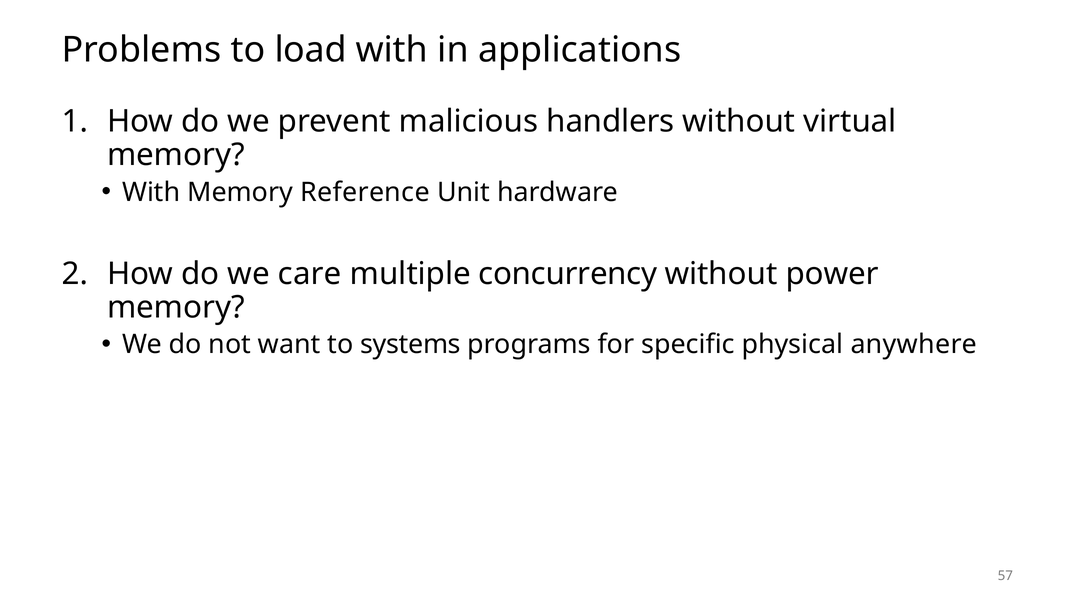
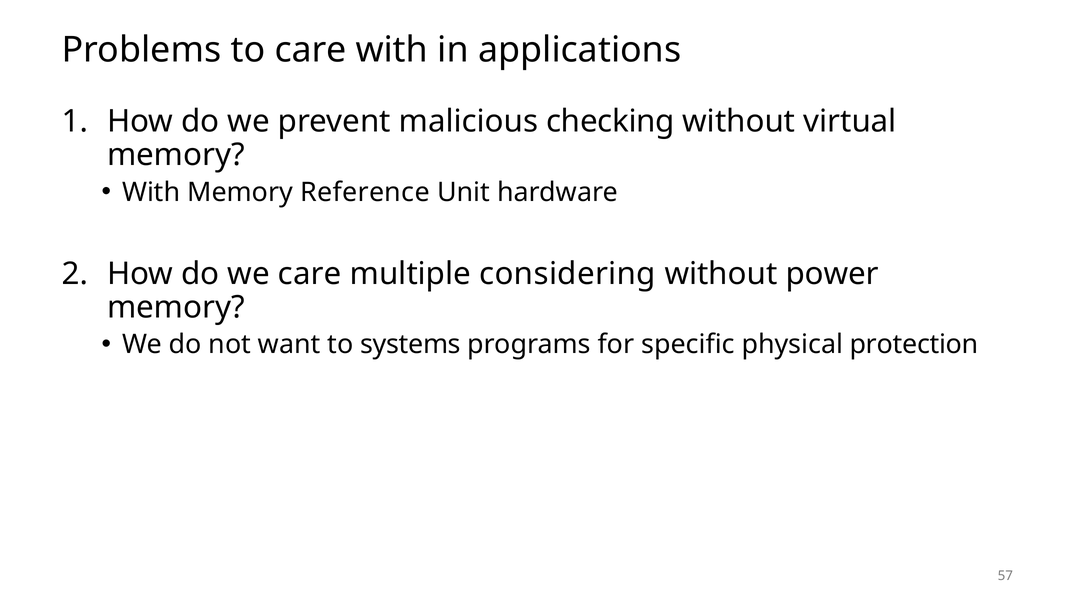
to load: load -> care (310, 50)
handlers: handlers -> checking (610, 122)
concurrency: concurrency -> considering (568, 274)
anywhere: anywhere -> protection (914, 345)
